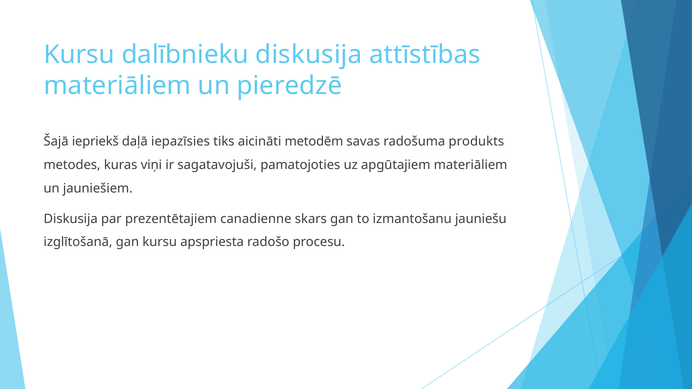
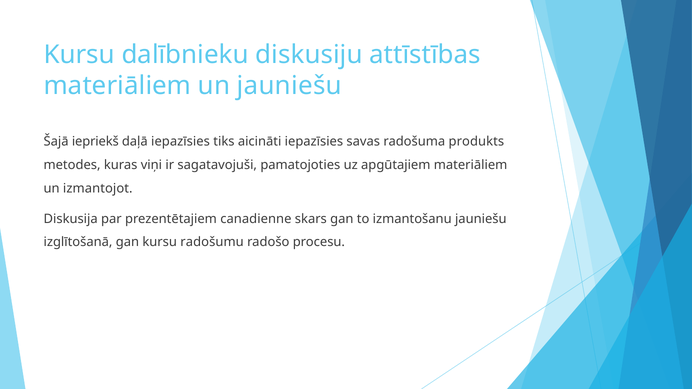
dalībnieku diskusija: diskusija -> diskusiju (309, 55)
un pieredzē: pieredzē -> jauniešu (289, 86)
aicināti metodēm: metodēm -> iepazīsies (314, 142)
jauniešiem: jauniešiem -> izmantojot (98, 188)
apspriesta: apspriesta -> radošumu (212, 242)
